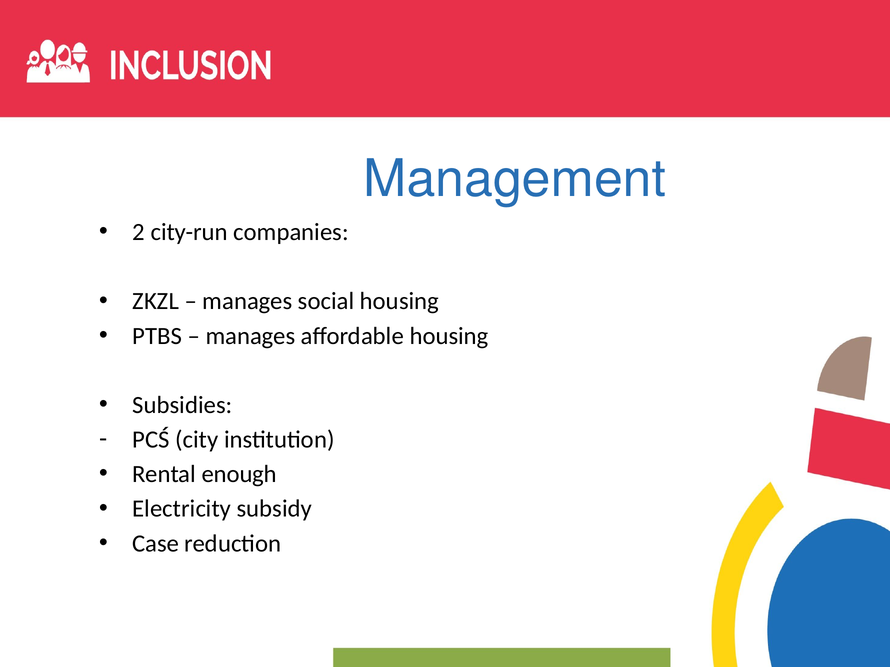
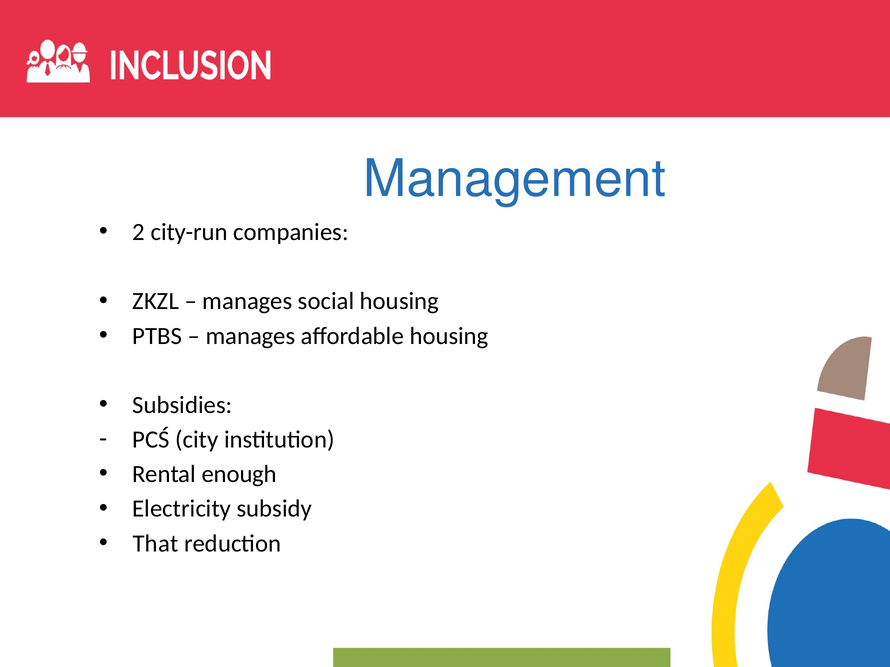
Case: Case -> That (156, 544)
